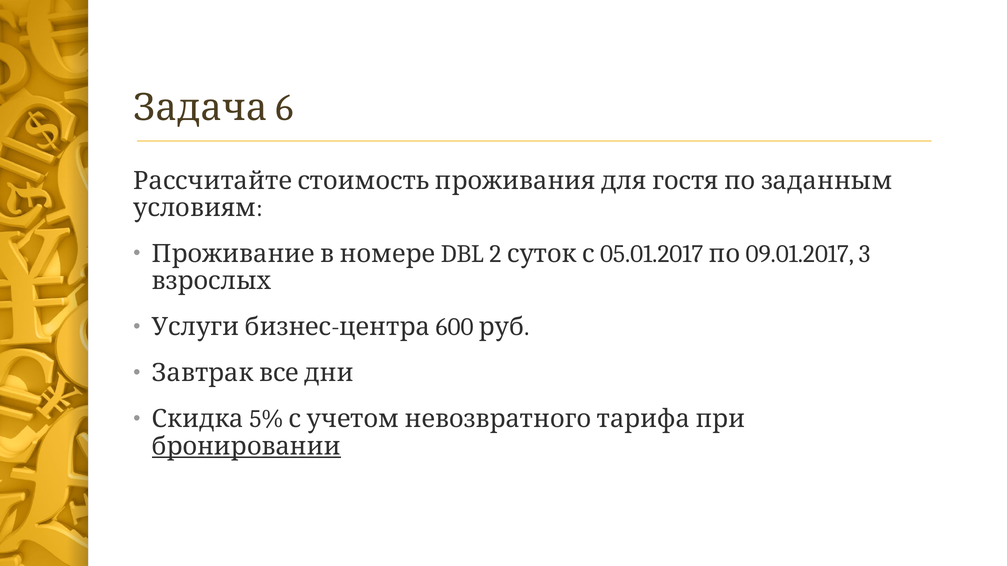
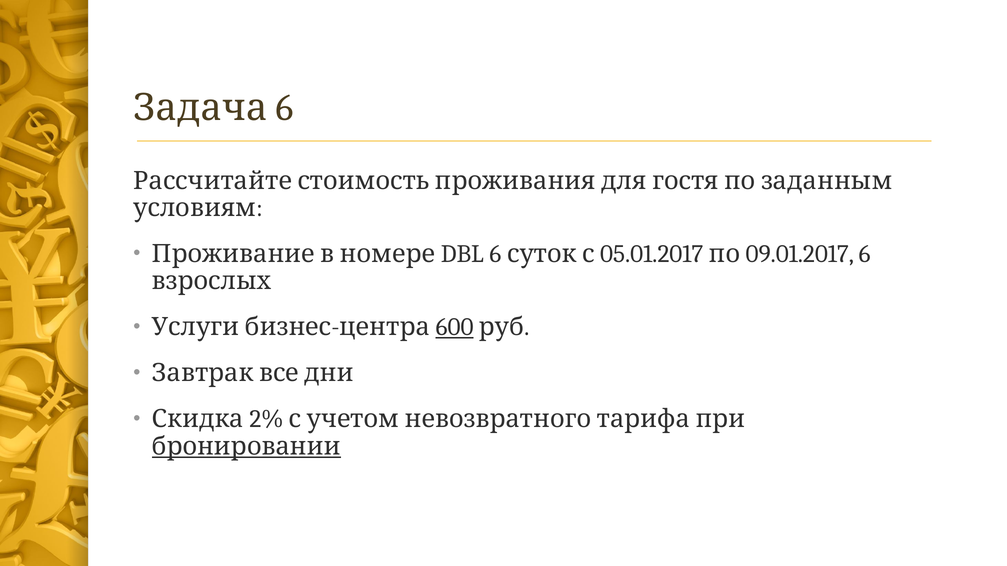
DBL 2: 2 -> 6 (495, 254)
3: 3 -> 6 (865, 254)
600 underline: none -> present (455, 327)
5%: 5% -> 2% (266, 420)
